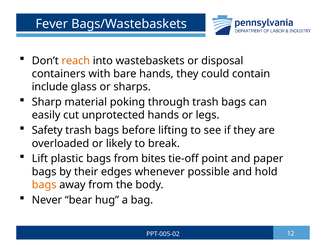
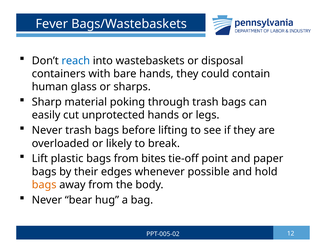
reach colour: orange -> blue (76, 61)
include: include -> human (50, 87)
Safety: Safety -> Never (47, 130)
